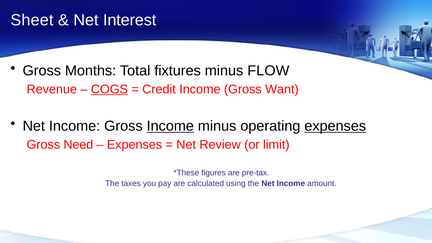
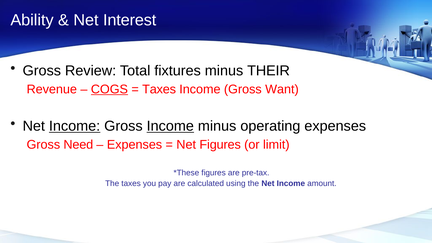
Sheet: Sheet -> Ability (32, 20)
Months: Months -> Review (91, 71)
FLOW: FLOW -> THEIR (269, 71)
Credit: Credit -> Taxes (159, 89)
Income underline: none -> present (75, 126)
expenses underline: present -> none (335, 126)
Net Review: Review -> Figures (220, 145)
